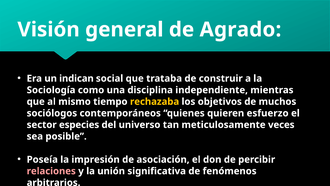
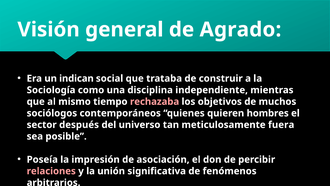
rechazaba colour: yellow -> pink (155, 101)
esfuerzo: esfuerzo -> hombres (268, 113)
especies: especies -> después (79, 125)
veces: veces -> fuera (281, 125)
